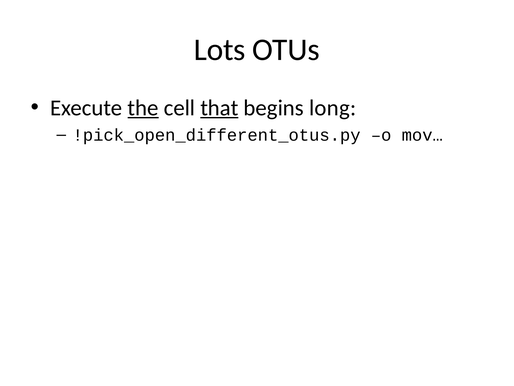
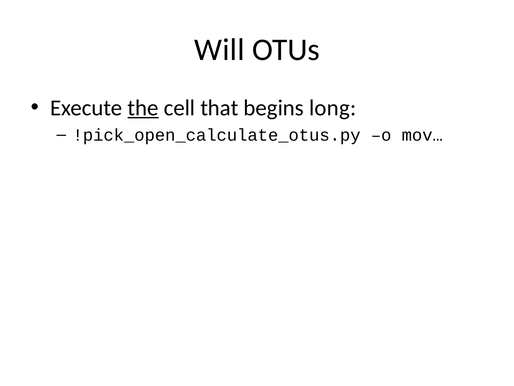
Lots: Lots -> Will (219, 50)
that underline: present -> none (219, 108)
!pick_open_different_otus.py: !pick_open_different_otus.py -> !pick_open_calculate_otus.py (217, 135)
